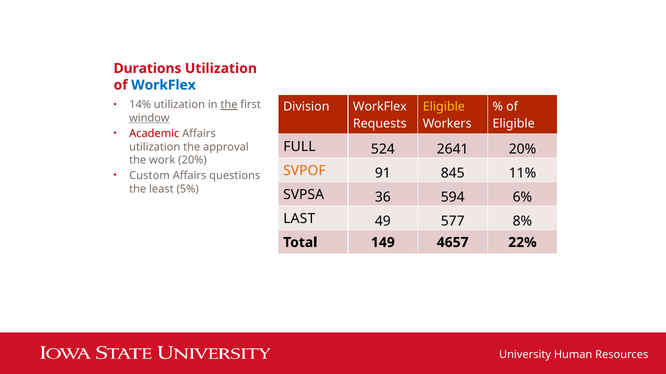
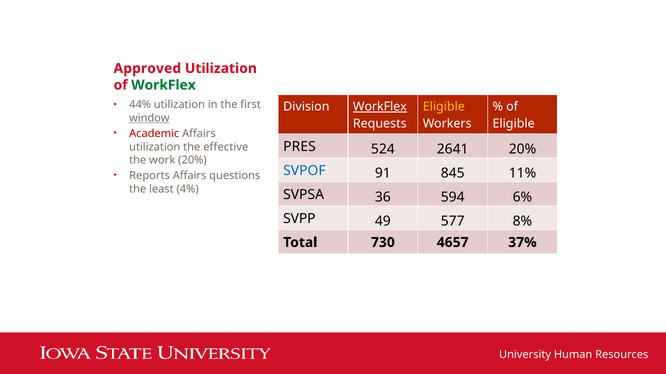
Durations: Durations -> Approved (147, 69)
WorkFlex colour: blue -> green (163, 85)
14%: 14% -> 44% (140, 105)
the underline: present -> none (229, 105)
WorkFlex underline: none -> present (380, 107)
FULL: FULL -> PRES (299, 147)
approval: approval -> effective (226, 147)
SVPOF colour: orange -> blue (304, 171)
Custom: Custom -> Reports (150, 176)
5%: 5% -> 4% (188, 189)
LAST: LAST -> SVPP (299, 219)
149: 149 -> 730 (383, 243)
22%: 22% -> 37% (522, 243)
